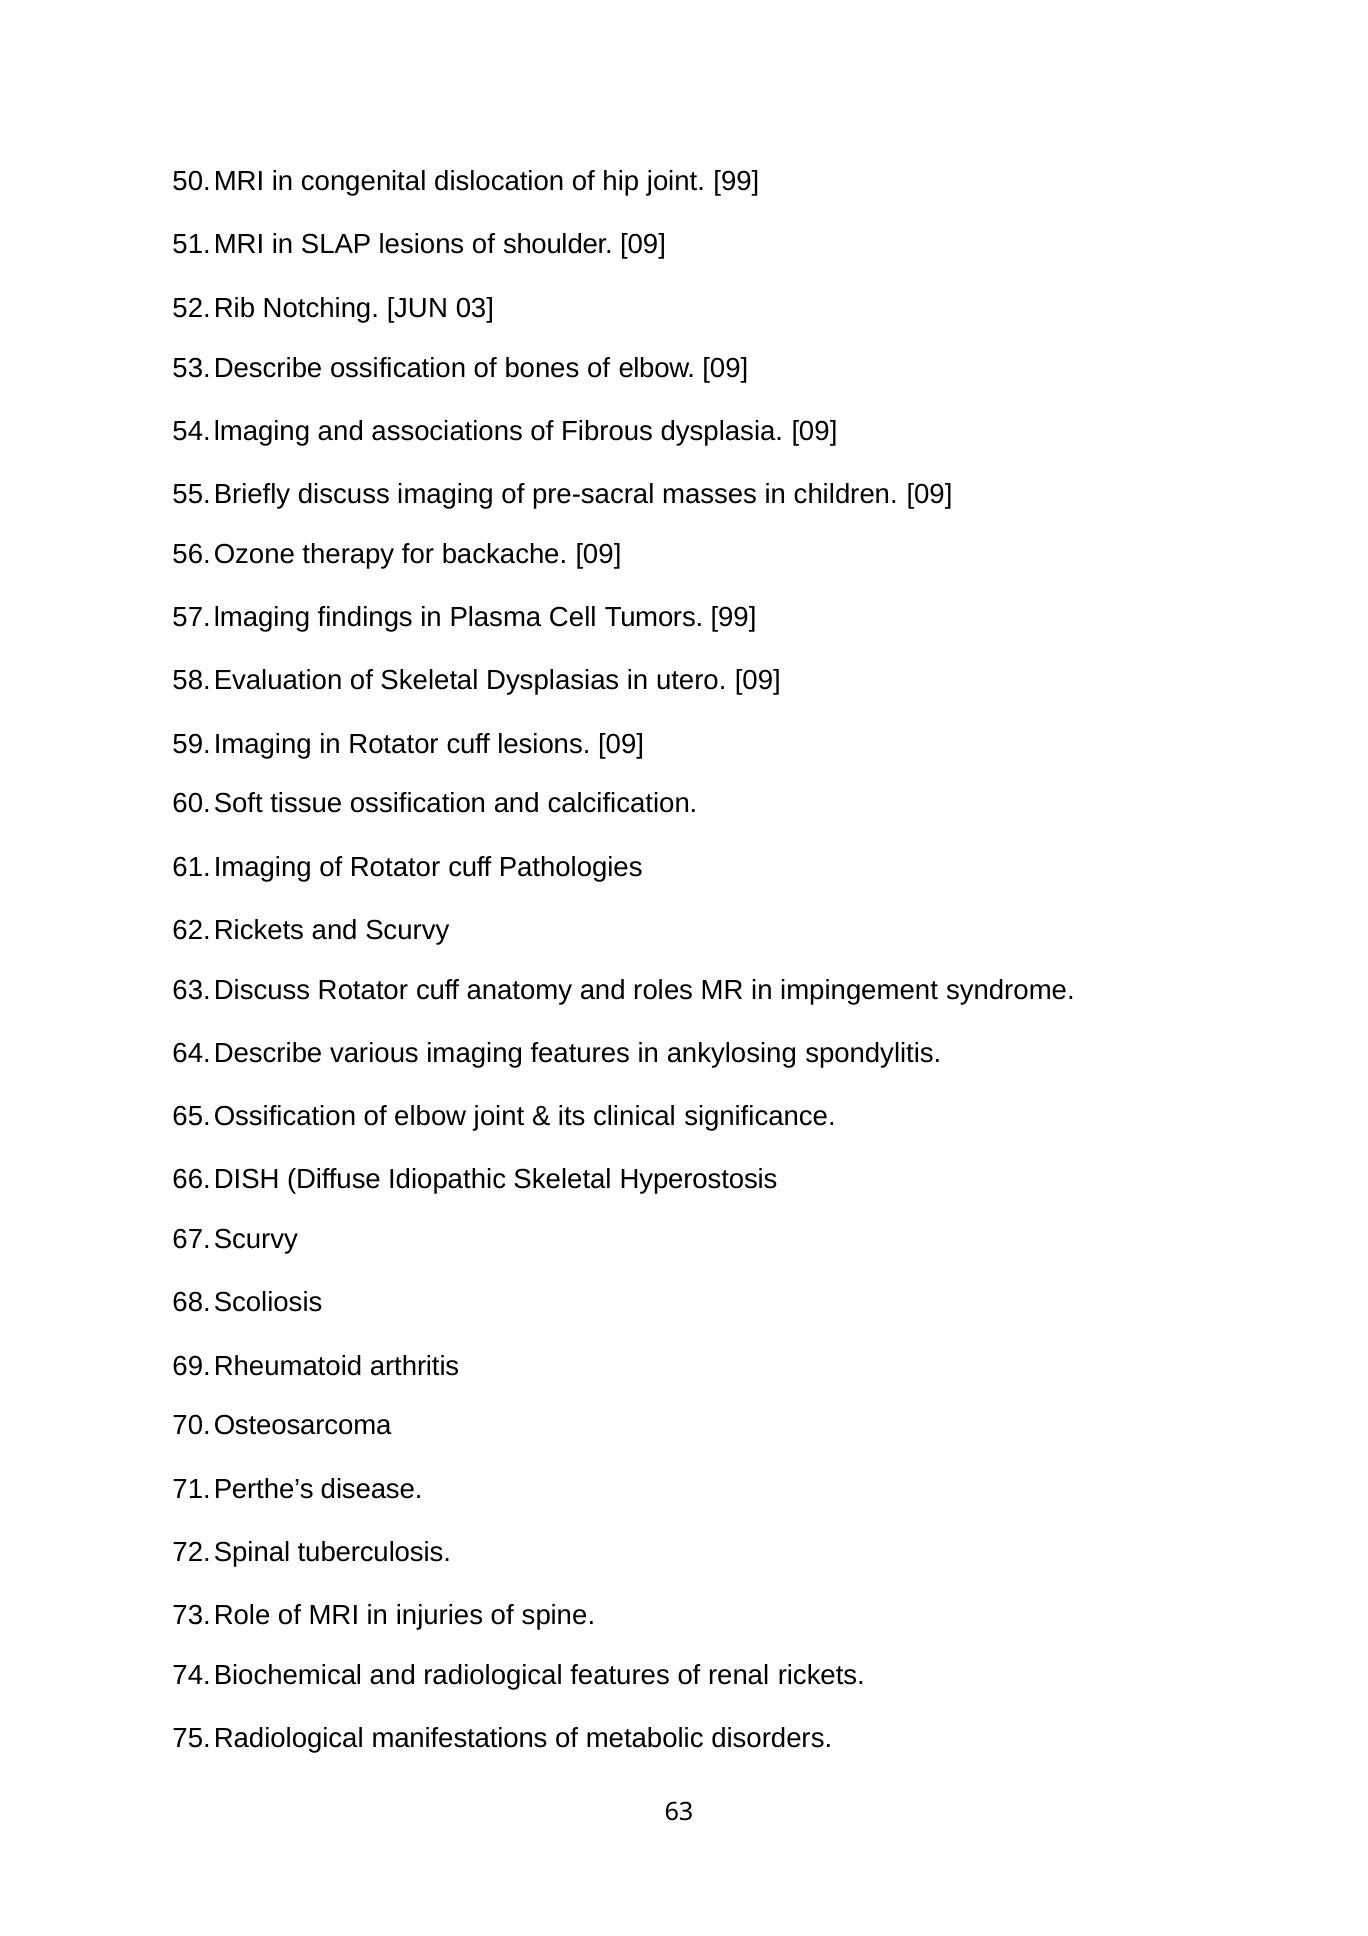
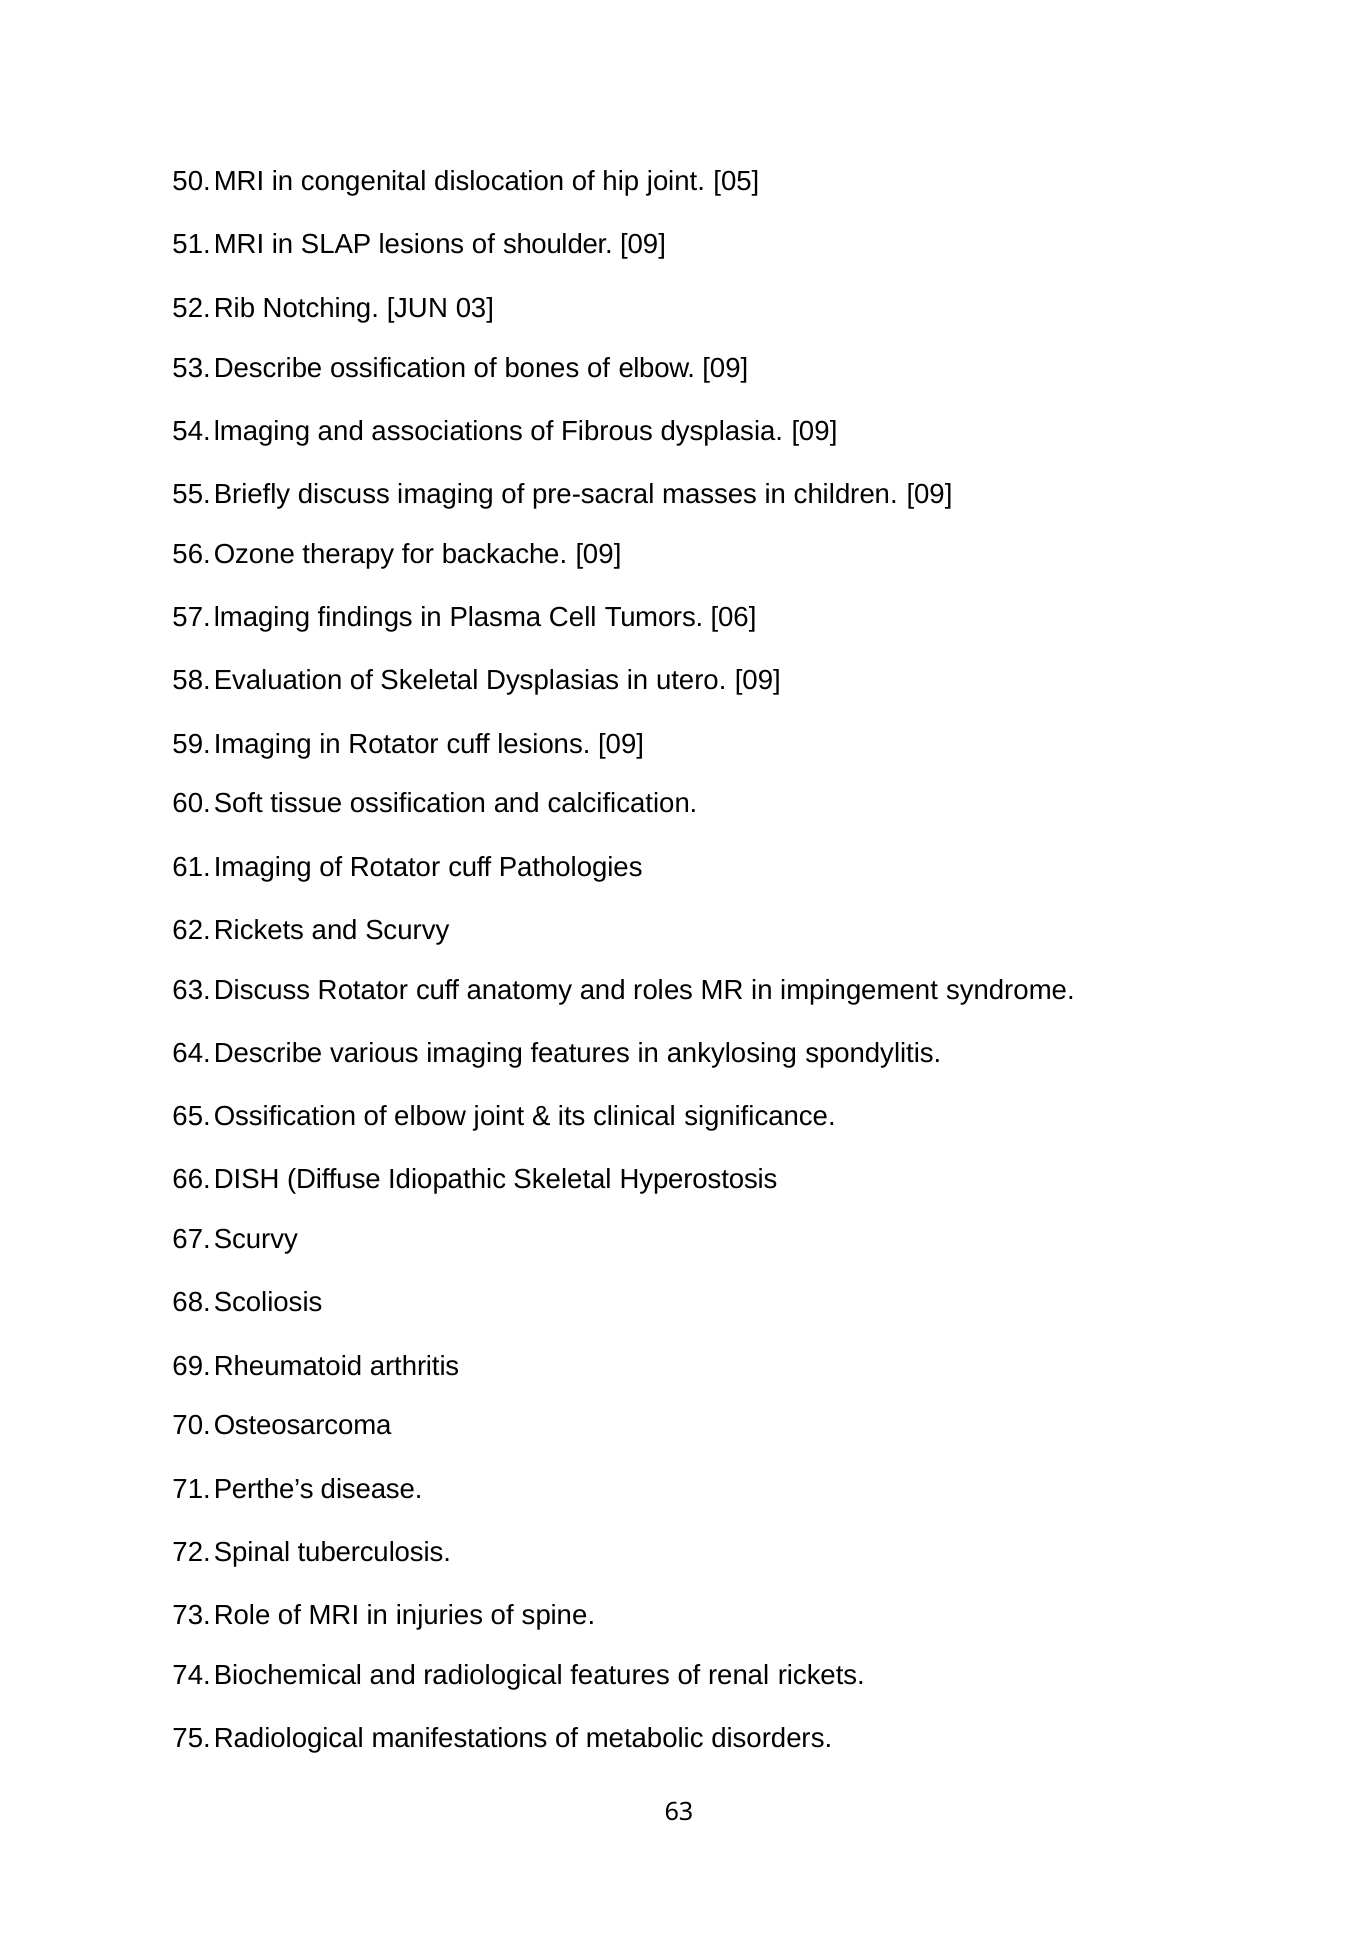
joint 99: 99 -> 05 (736, 182)
Tumors 99: 99 -> 06 (733, 617)
